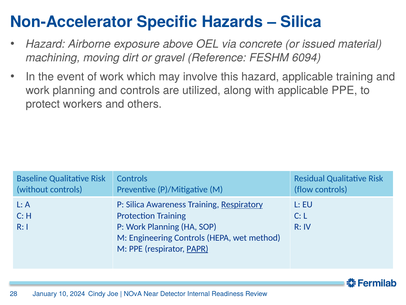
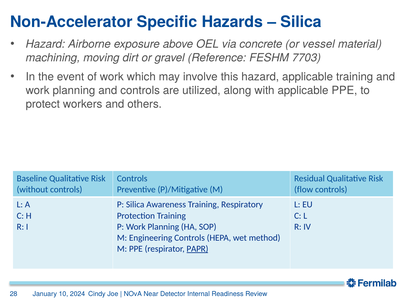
issued: issued -> vessel (319, 44)
6094: 6094 -> 7703 (306, 58)
Respiratory underline: present -> none (242, 204)
